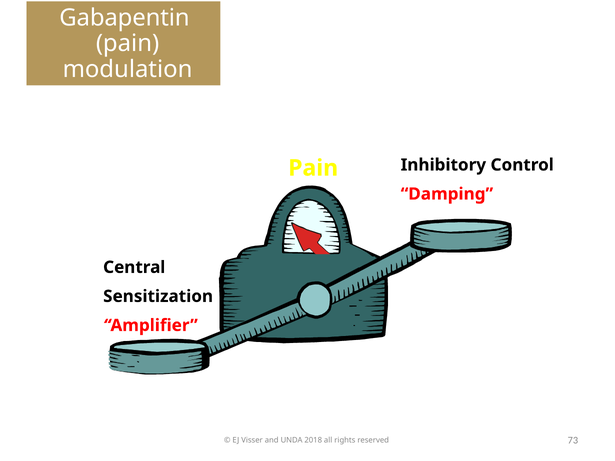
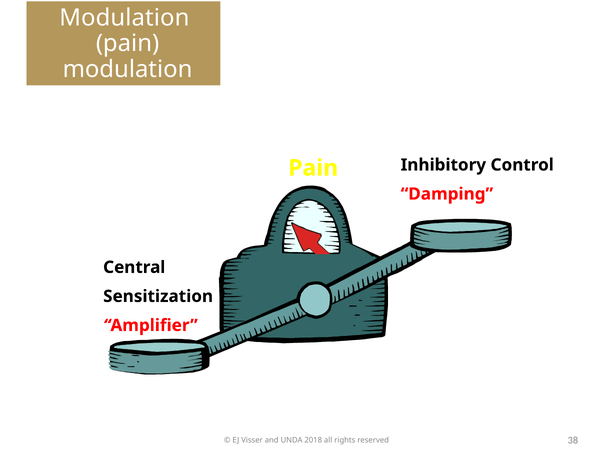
Gabapentin: Gabapentin -> Modulation (124, 18)
73: 73 -> 38 (573, 440)
